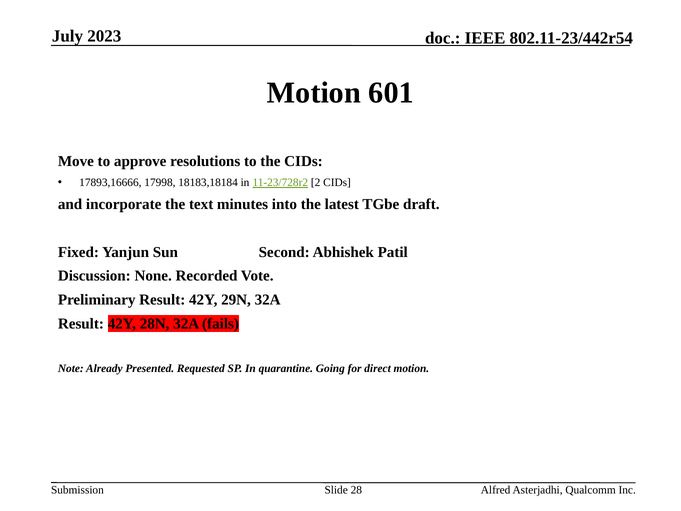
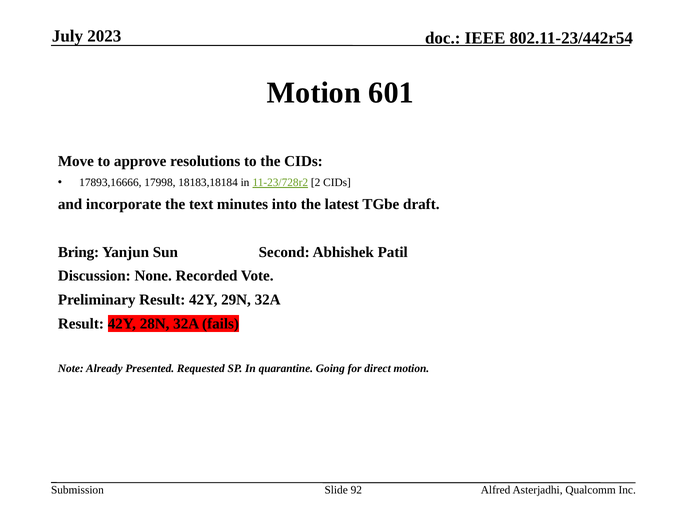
Fixed: Fixed -> Bring (78, 252)
28: 28 -> 92 (356, 490)
